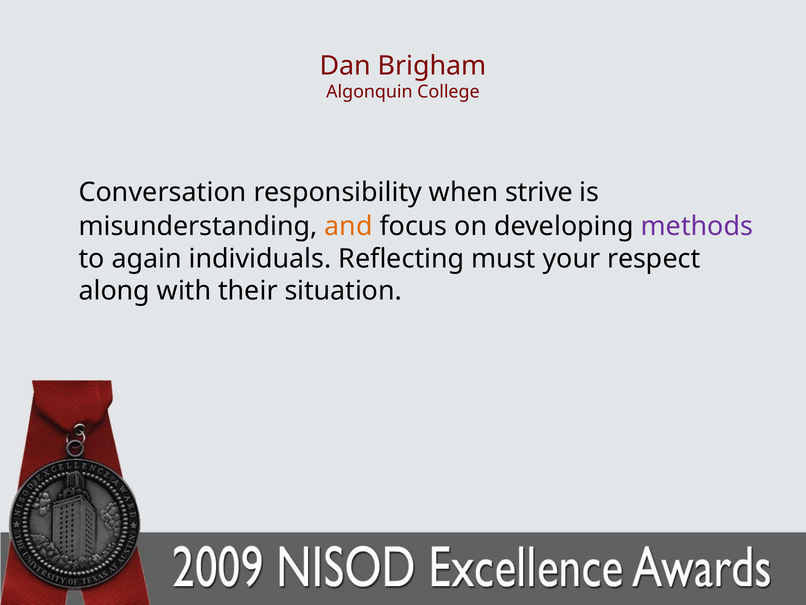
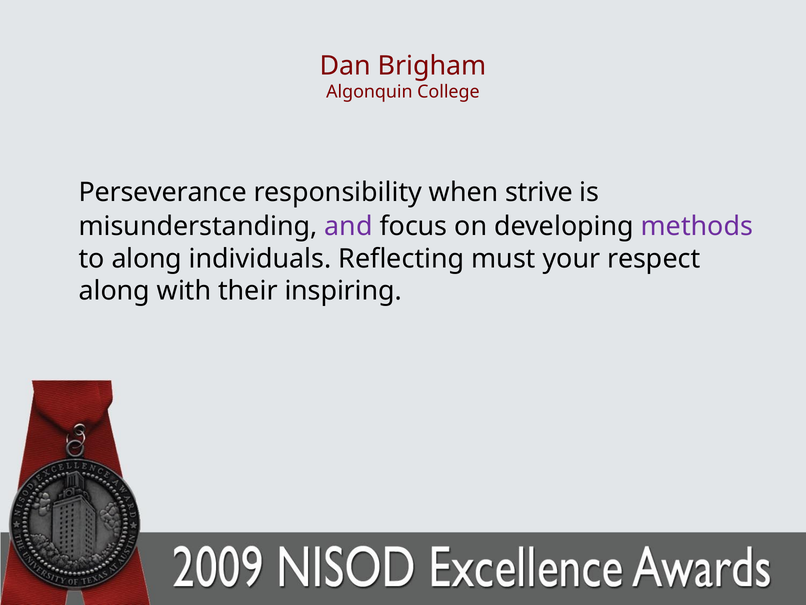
Conversation: Conversation -> Perseverance (163, 192)
and colour: orange -> purple (348, 226)
to again: again -> along (147, 258)
situation: situation -> inspiring (343, 291)
